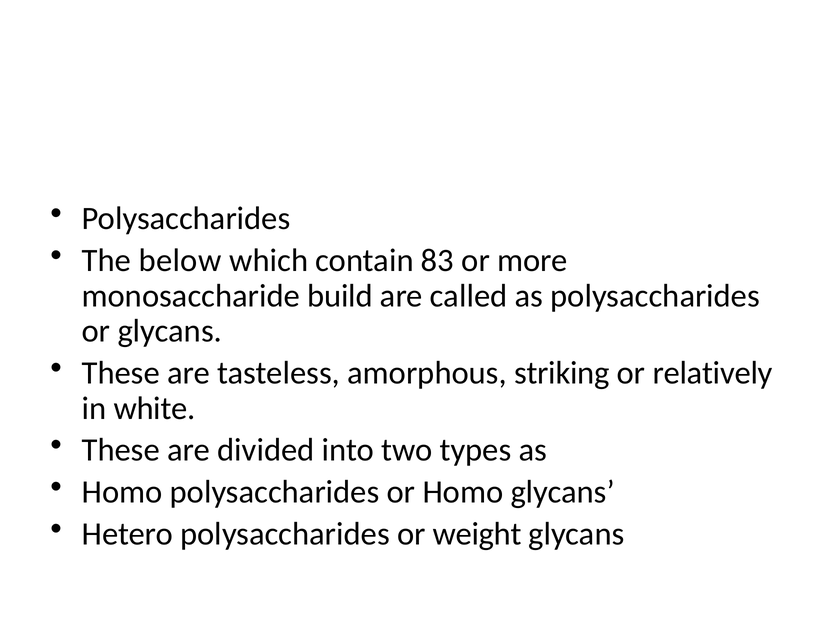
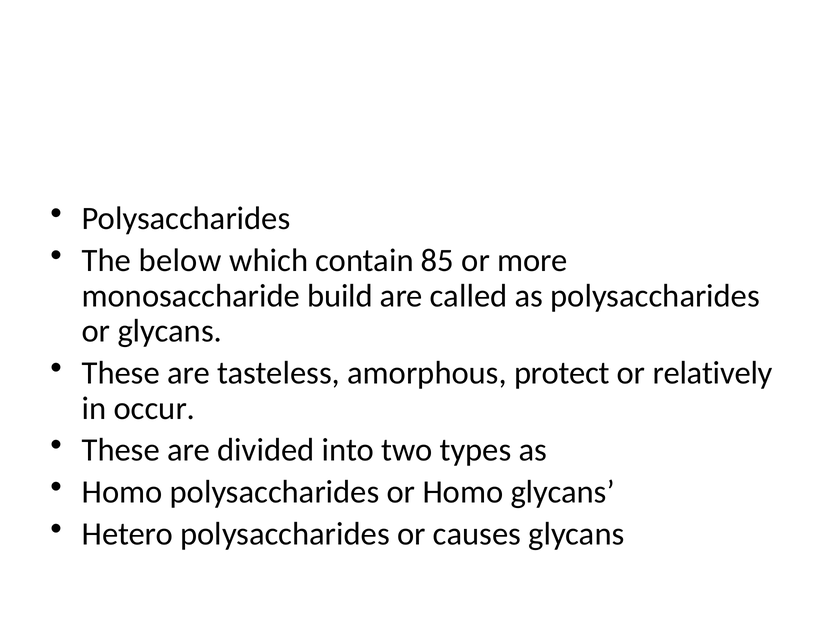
83: 83 -> 85 (437, 261)
striking: striking -> protect (562, 373)
white: white -> occur (154, 408)
weight: weight -> causes (477, 534)
